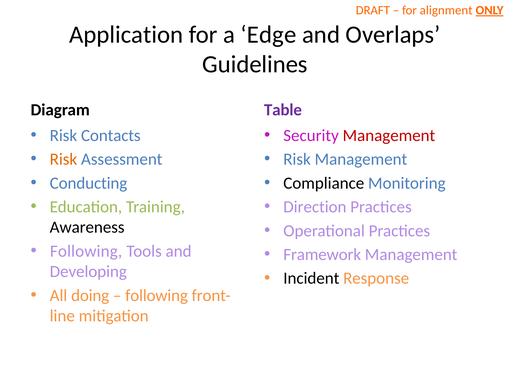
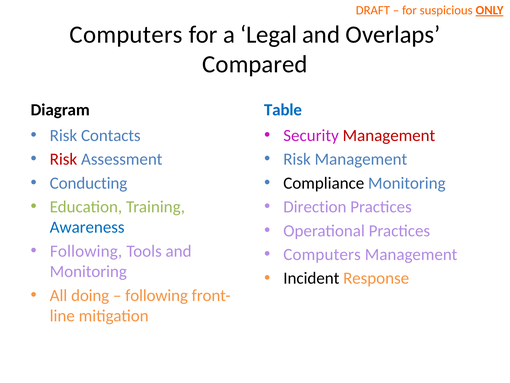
alignment: alignment -> suspicious (446, 10)
Application: Application -> Computers (126, 34)
Edge: Edge -> Legal (269, 34)
Guidelines: Guidelines -> Compared (255, 64)
Table colour: purple -> blue (283, 110)
Risk colour: orange -> red (63, 159)
Awareness colour: black -> blue (87, 227)
Framework: Framework -> Computers (322, 254)
Developing: Developing -> Monitoring (88, 271)
